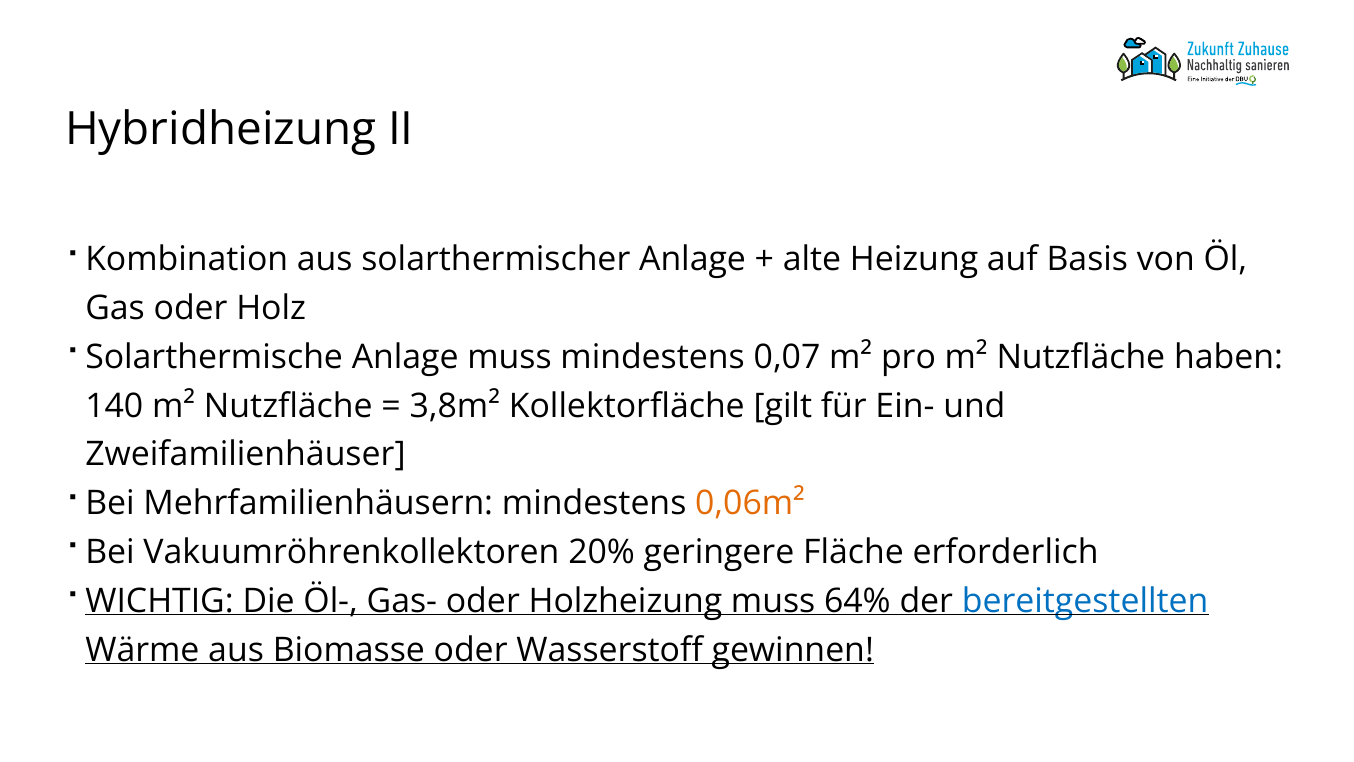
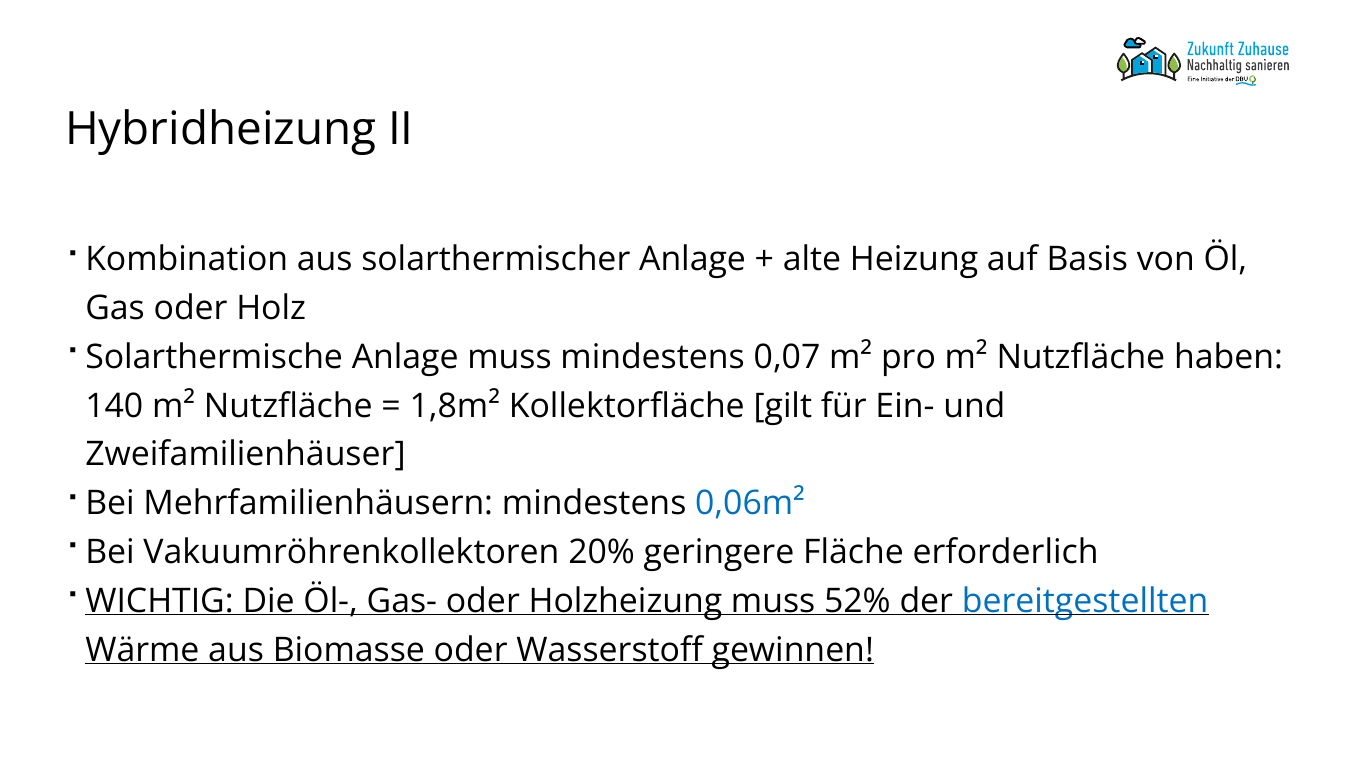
3,8m²: 3,8m² -> 1,8m² (455, 406)
0,06m² colour: orange -> blue (750, 503)
64%: 64% -> 52% (857, 601)
